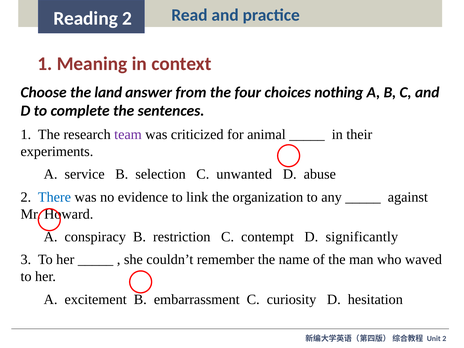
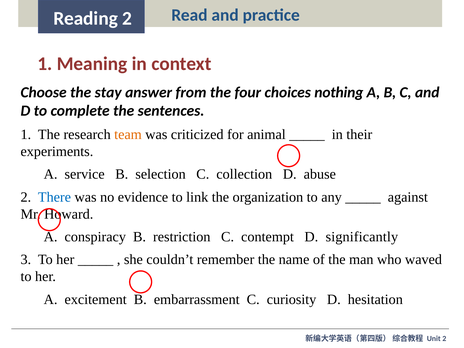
land: land -> stay (108, 92)
team colour: purple -> orange (128, 134)
unwanted: unwanted -> collection (244, 174)
